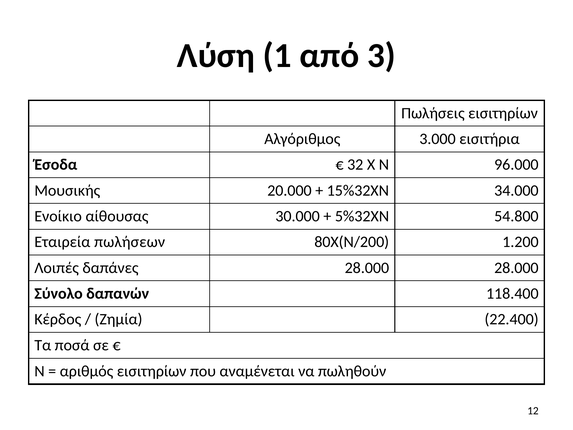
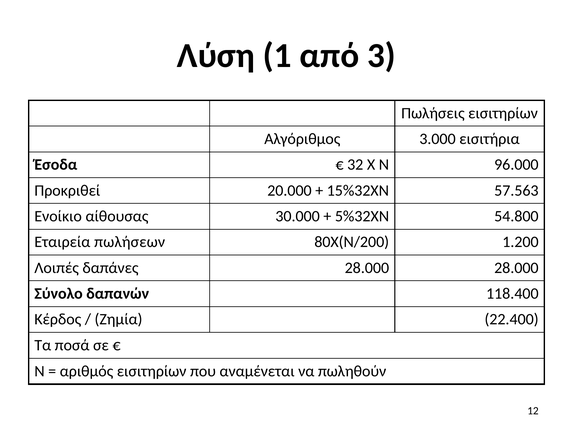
Μουσικής: Μουσικής -> Προκριθεί (67, 190)
34.000: 34.000 -> 57.563 (516, 190)
